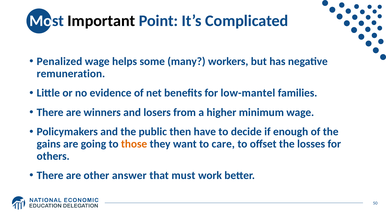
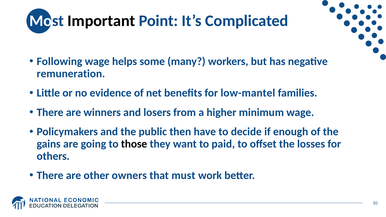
Penalized: Penalized -> Following (59, 62)
those colour: orange -> black (134, 144)
care: care -> paid (223, 144)
answer: answer -> owners (129, 176)
